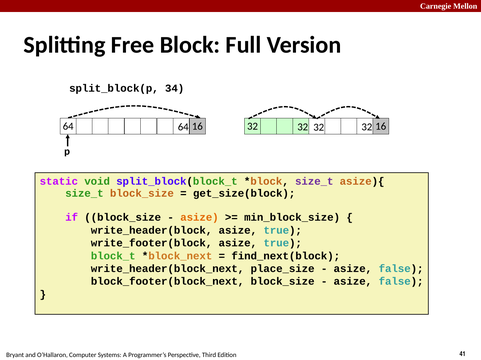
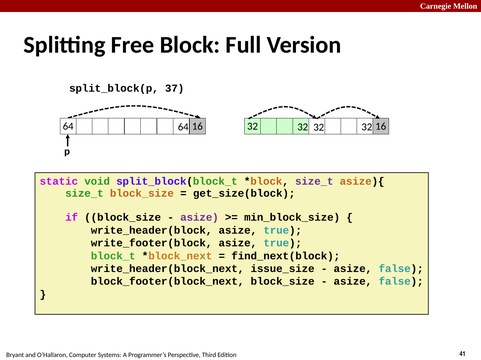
34: 34 -> 37 (175, 89)
asize colour: orange -> purple (199, 218)
place_size: place_size -> issue_size (283, 269)
